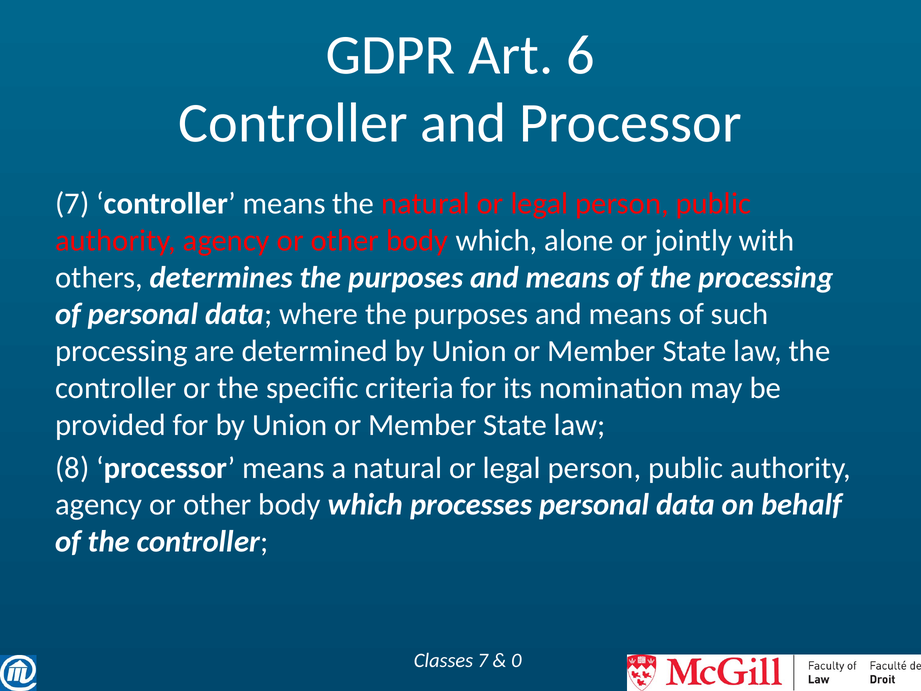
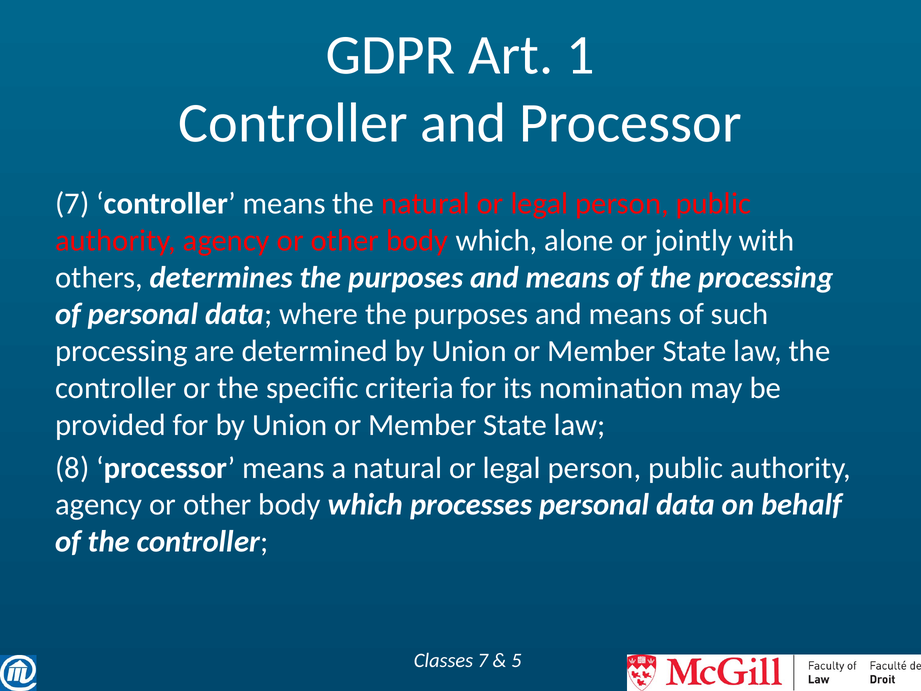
6: 6 -> 1 (580, 55)
0: 0 -> 5 (516, 660)
